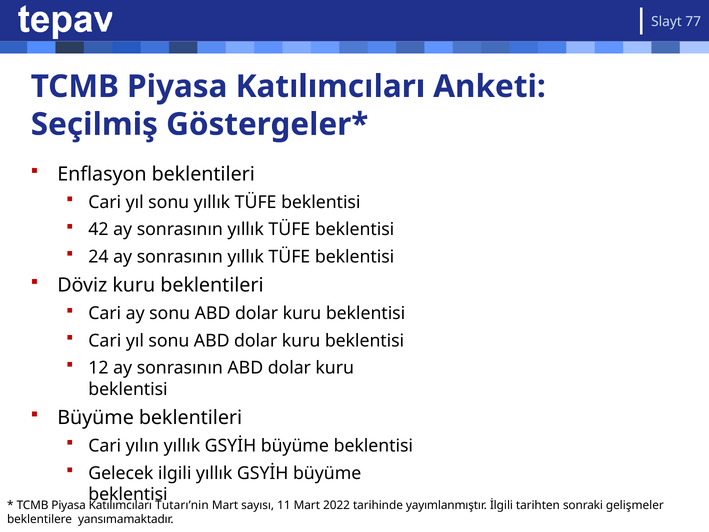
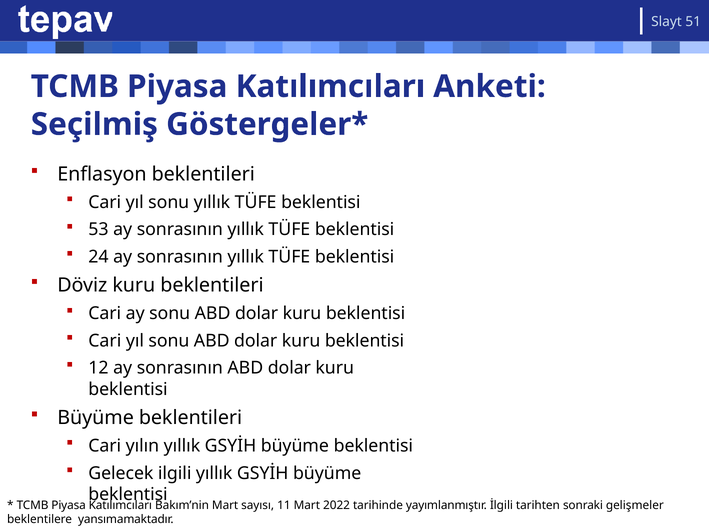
77: 77 -> 51 (693, 22)
42: 42 -> 53 (98, 229)
Tutarı’nin: Tutarı’nin -> Bakım’nin (182, 505)
